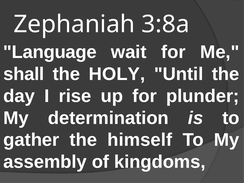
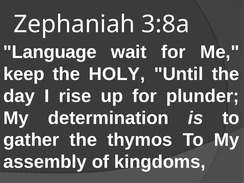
shall: shall -> keep (24, 74)
himself: himself -> thymos (140, 140)
